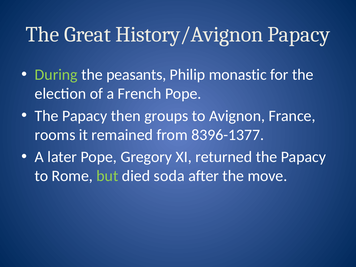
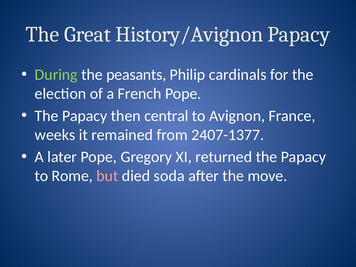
monastic: monastic -> cardinals (238, 75)
groups: groups -> central (166, 116)
rooms: rooms -> weeks (55, 135)
8396-1377: 8396-1377 -> 2407-1377 (228, 135)
but colour: light green -> pink (107, 176)
